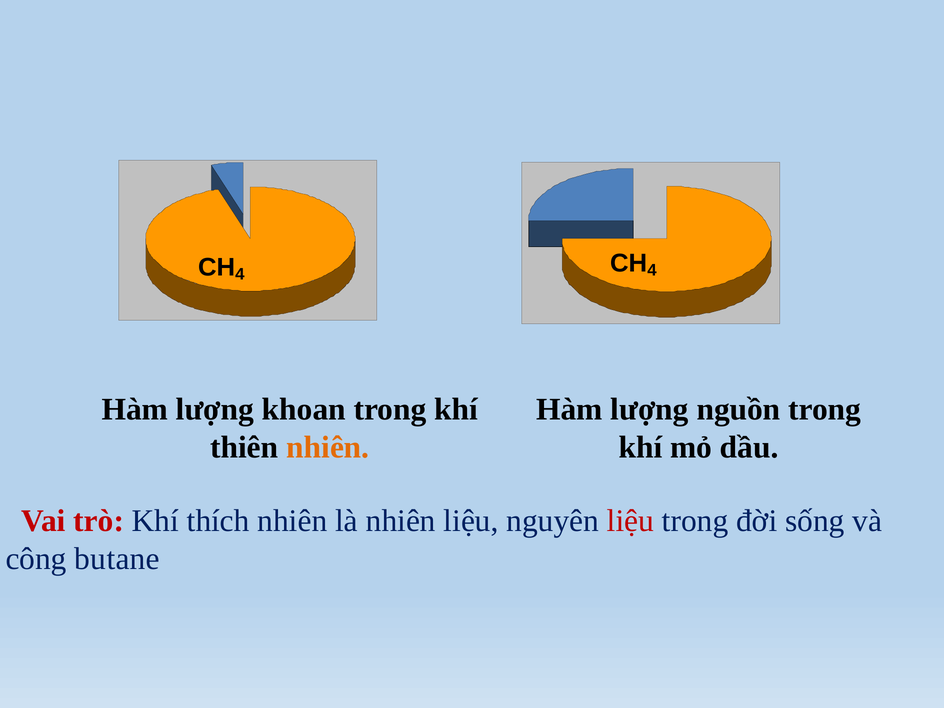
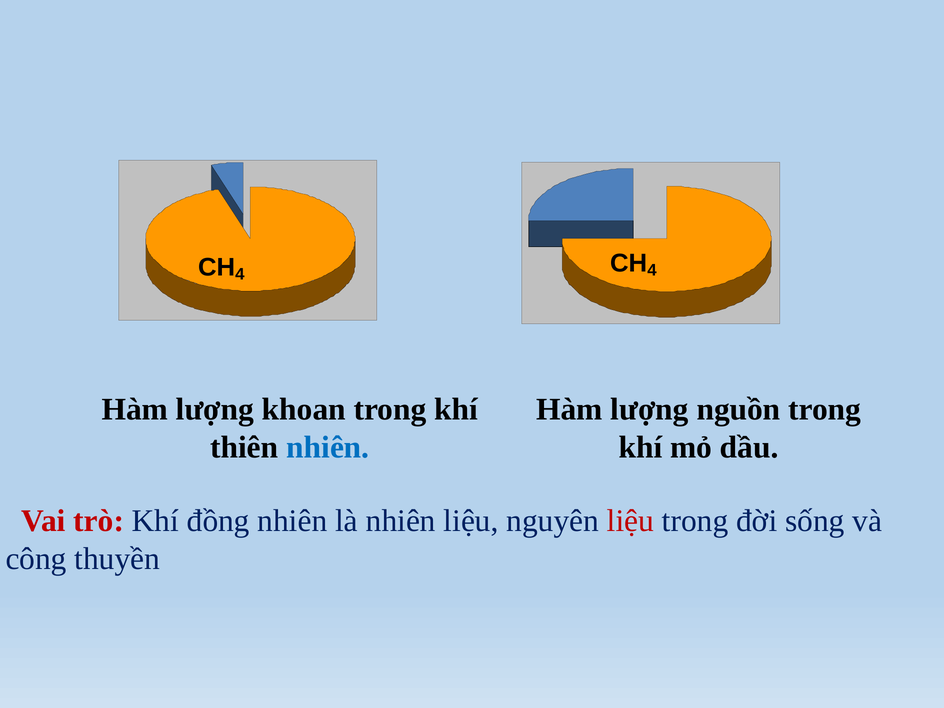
nhiên colour: orange -> blue (328, 447)
thích: thích -> đồng (218, 521)
butane: butane -> thuyền (117, 559)
